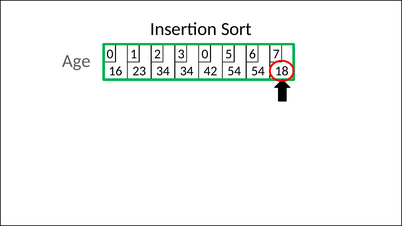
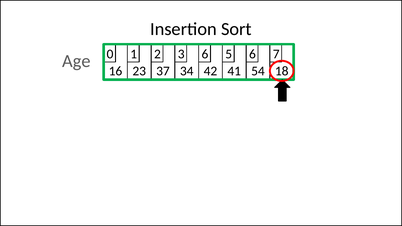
3 0: 0 -> 6 (205, 54)
23 34: 34 -> 37 (163, 71)
42 54: 54 -> 41 (234, 71)
